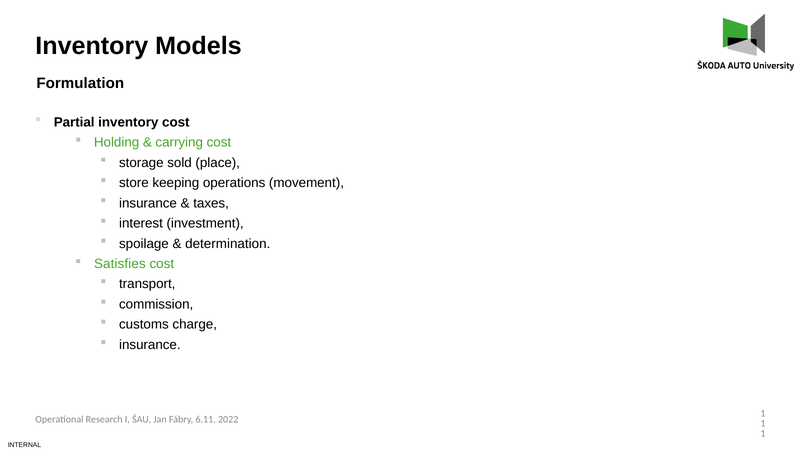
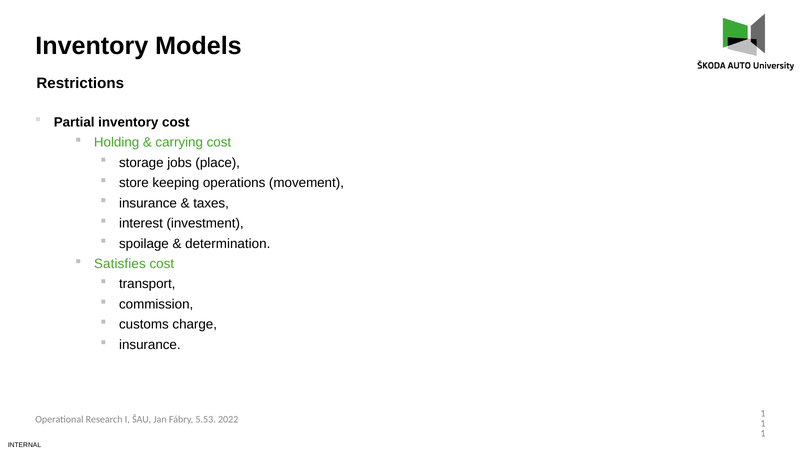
Formulation: Formulation -> Restrictions (80, 83)
sold: sold -> jobs (180, 163)
6.11: 6.11 -> 5.53 (206, 420)
